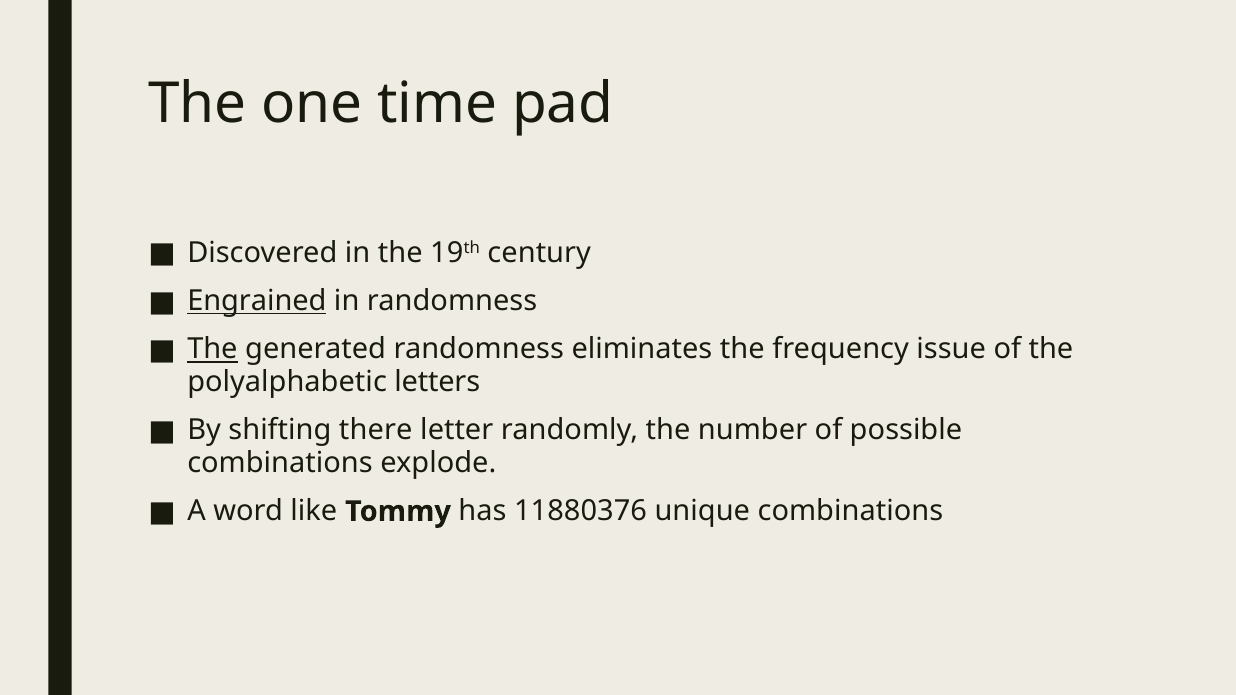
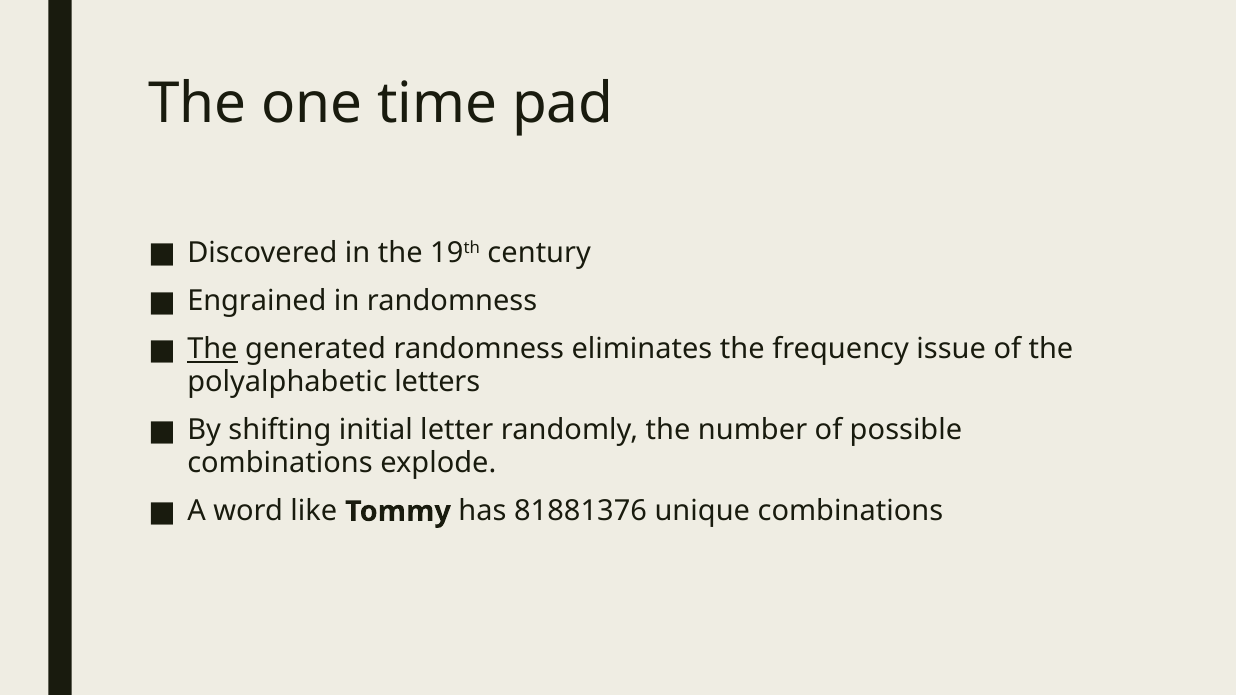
Engrained underline: present -> none (257, 301)
there: there -> initial (376, 431)
11880376: 11880376 -> 81881376 (581, 512)
